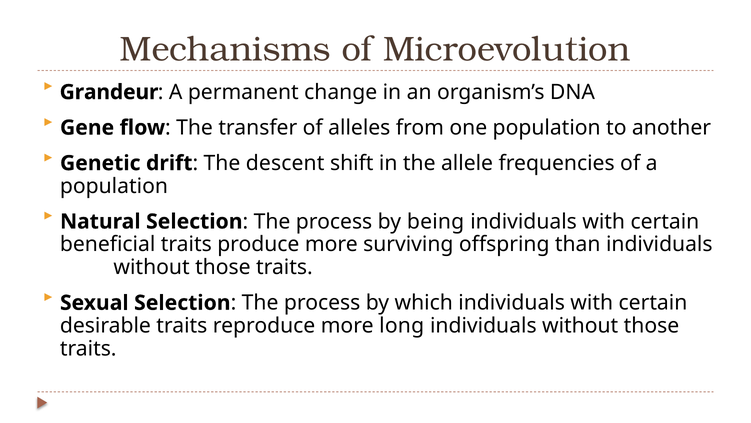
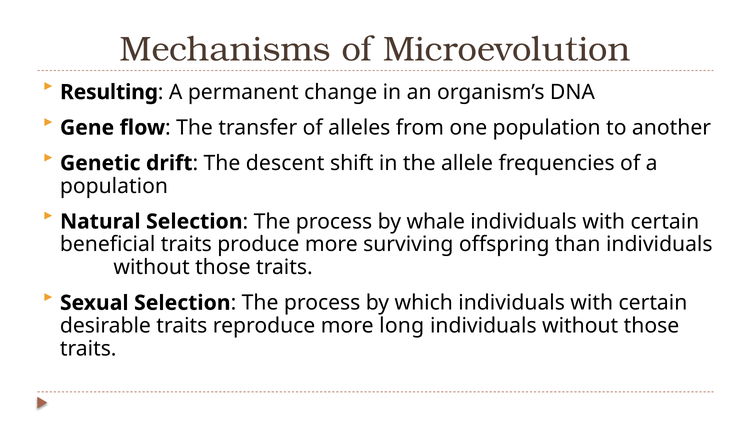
Grandeur: Grandeur -> Resulting (109, 92)
being: being -> whale (436, 221)
